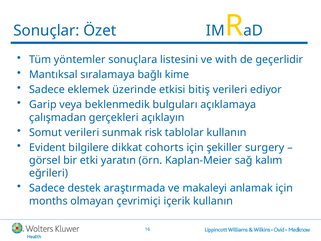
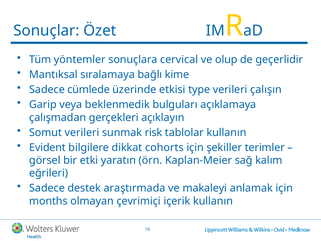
listesini: listesini -> cervical (179, 60)
with: with -> olup (226, 60)
eklemek: eklemek -> cümlede (89, 90)
bitiş: bitiş -> type (199, 90)
ediyor: ediyor -> çalışın (266, 90)
surgery: surgery -> terimler (265, 147)
